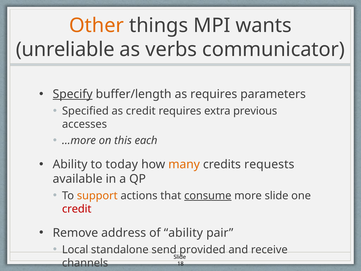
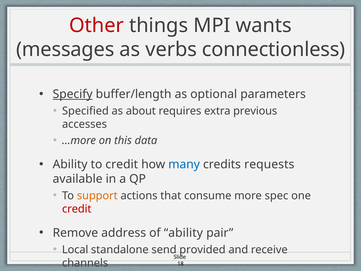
Other colour: orange -> red (97, 25)
unreliable: unreliable -> messages (65, 50)
communicator: communicator -> connectionless (274, 50)
as requires: requires -> optional (214, 94)
as credit: credit -> about (141, 111)
each: each -> data (146, 140)
to today: today -> credit (122, 164)
many colour: orange -> blue (184, 164)
consume underline: present -> none (208, 196)
more slide: slide -> spec (276, 196)
